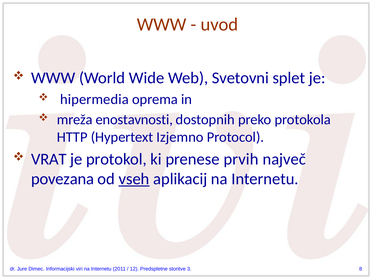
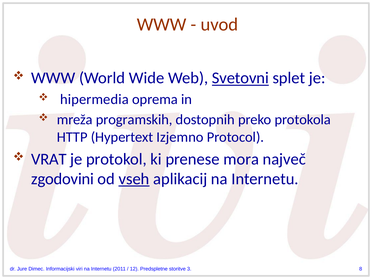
Svetovni underline: none -> present (240, 78)
enostavnosti: enostavnosti -> programskih (134, 120)
prvih: prvih -> mora (241, 159)
povezana: povezana -> zgodovini (63, 179)
